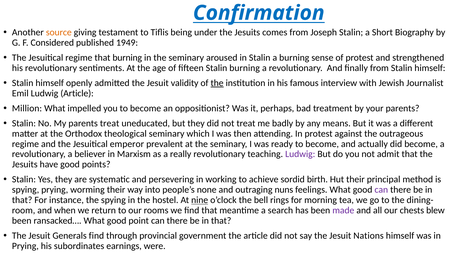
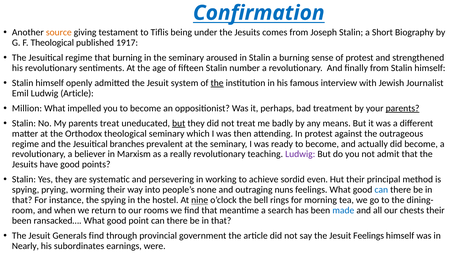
F Considered: Considered -> Theological (52, 43)
1949: 1949 -> 1917 (127, 43)
Stalin burning: burning -> number (245, 68)
validity: validity -> system (185, 83)
parents underline: none -> present (403, 108)
but underline: none -> present (179, 123)
emperor: emperor -> branches (127, 144)
birth: birth -> even (317, 180)
can colour: purple -> blue (381, 190)
made colour: purple -> blue (343, 210)
chests blew: blew -> their (435, 210)
Jesuit Nations: Nations -> Feelings (369, 236)
Prying: Prying -> Nearly (25, 246)
